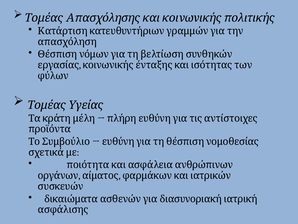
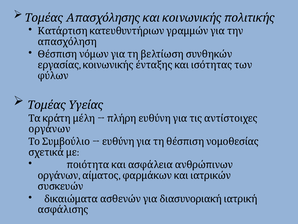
προϊόντα: προϊόντα -> οργάνων (50, 129)
